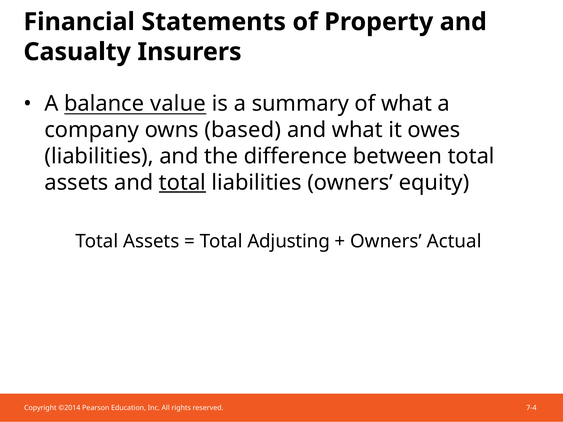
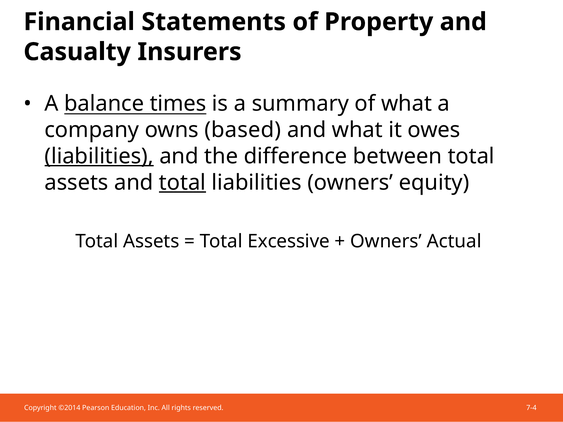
value: value -> times (178, 104)
liabilities underline: none -> present (99, 156)
Adjusting: Adjusting -> Excessive (289, 241)
